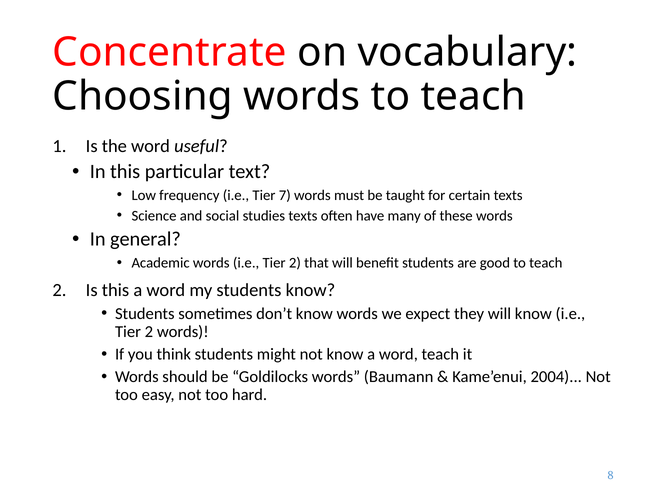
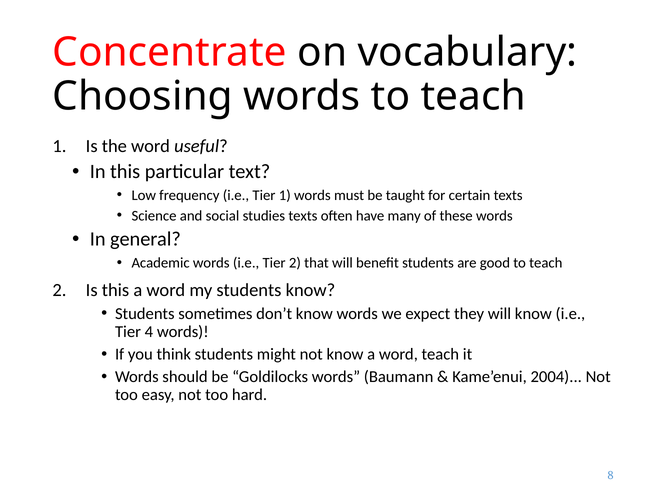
Tier 7: 7 -> 1 (285, 195)
2: 2 -> 4 (149, 332)
